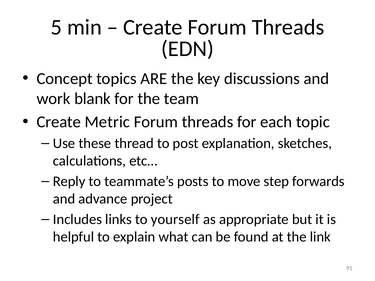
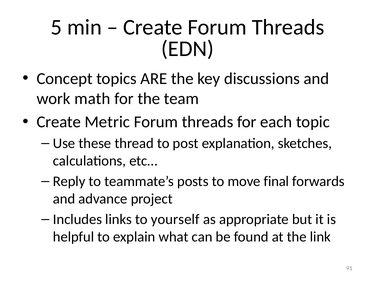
blank: blank -> math (92, 99)
step: step -> final (276, 181)
